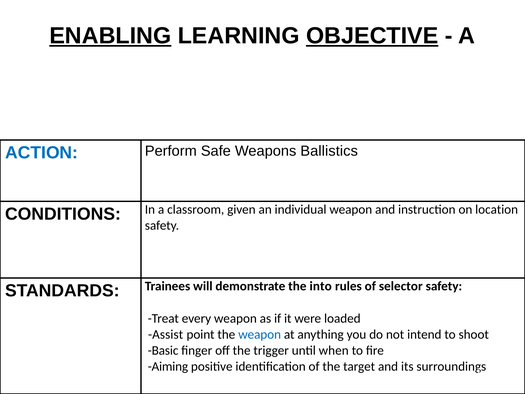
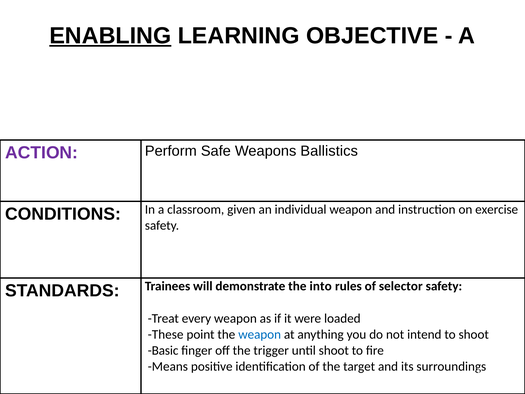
OBJECTIVE underline: present -> none (372, 36)
ACTION colour: blue -> purple (42, 153)
location: location -> exercise (497, 209)
Assist: Assist -> These (166, 334)
until when: when -> shoot (334, 350)
Aiming: Aiming -> Means (168, 366)
